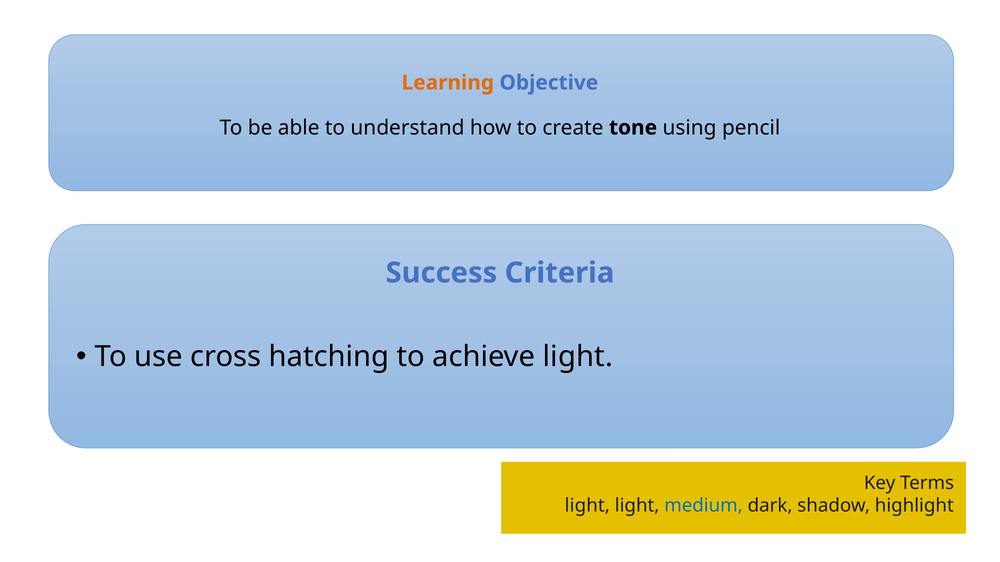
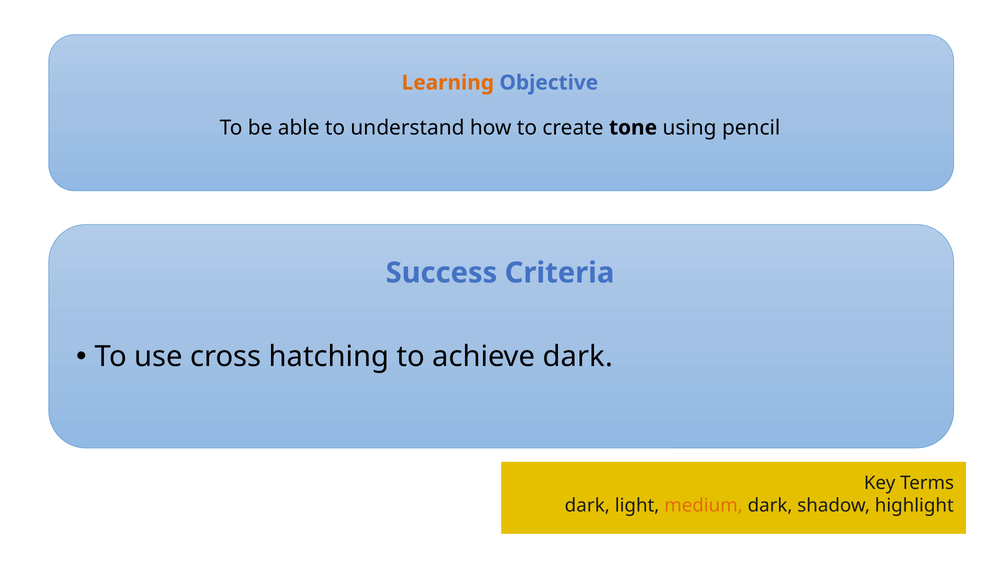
achieve light: light -> dark (578, 357)
light: light -> dark (587, 506)
medium colour: blue -> orange (704, 506)
